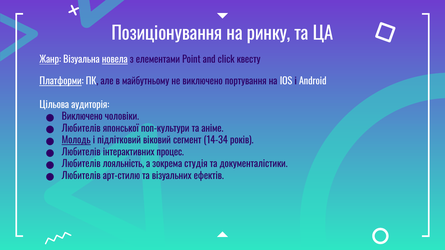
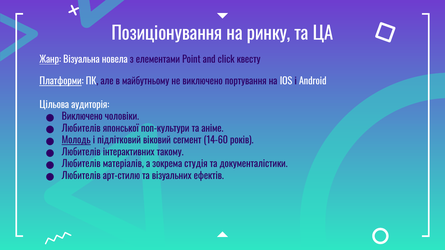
новела underline: present -> none (115, 60)
14-34: 14-34 -> 14-60 (216, 141)
процес: процес -> такому (170, 152)
лояльність: лояльність -> матеріалів (123, 164)
